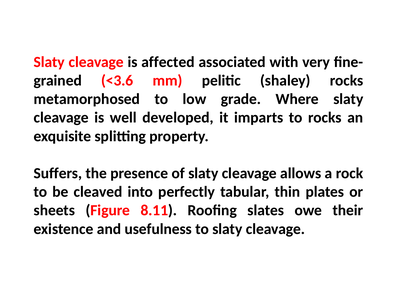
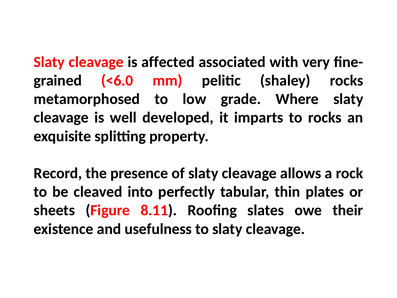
<3.6: <3.6 -> <6.0 (117, 80)
Suffers: Suffers -> Record (58, 173)
